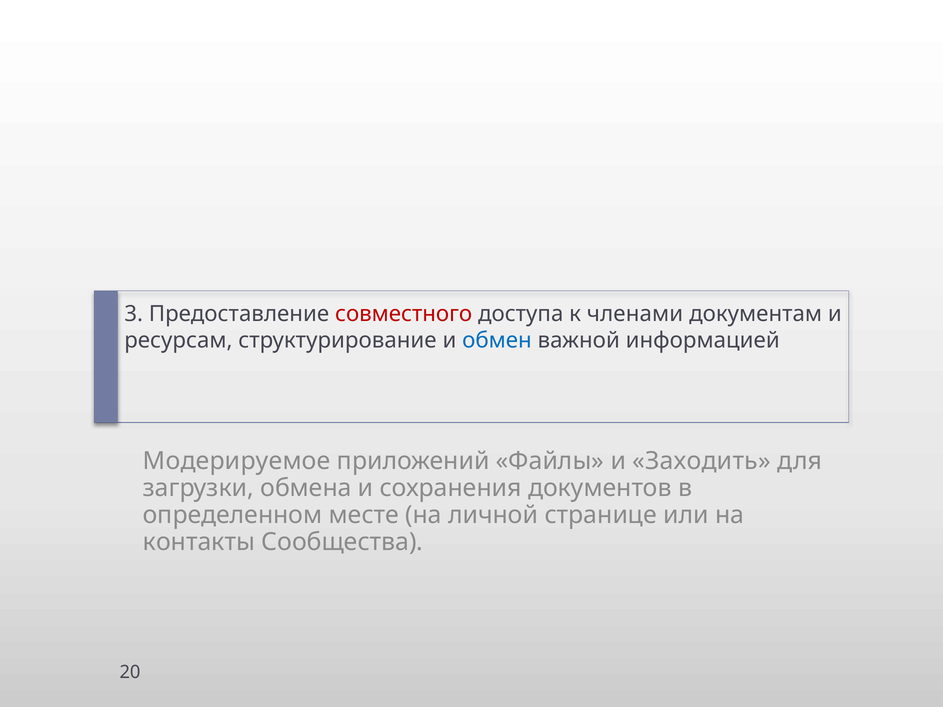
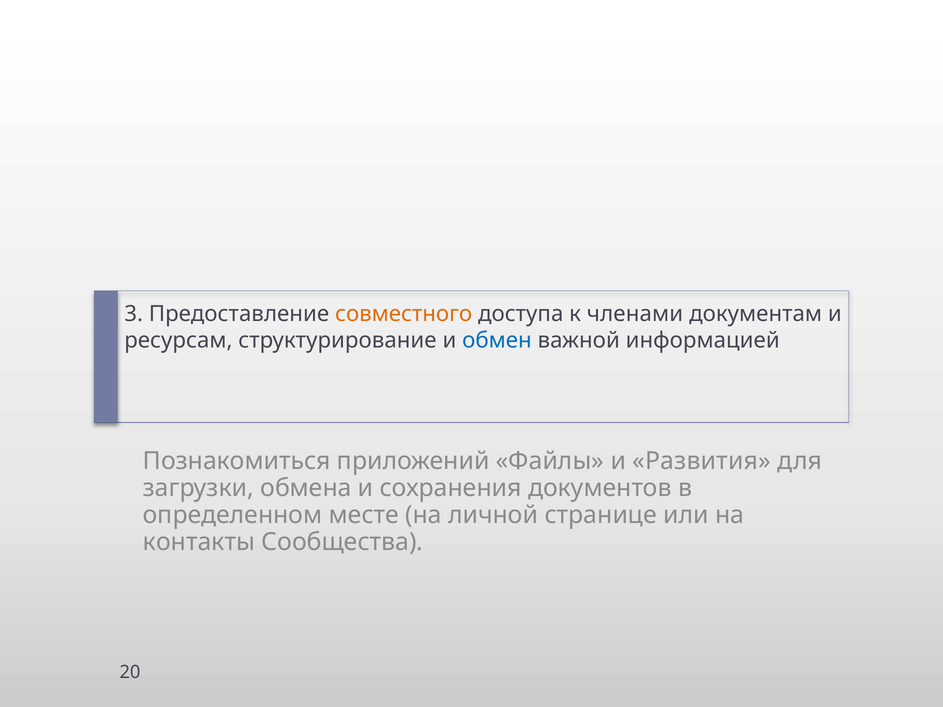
совместного colour: red -> orange (404, 314)
Модерируемое: Модерируемое -> Познакомиться (237, 461)
Заходить: Заходить -> Развития (702, 461)
